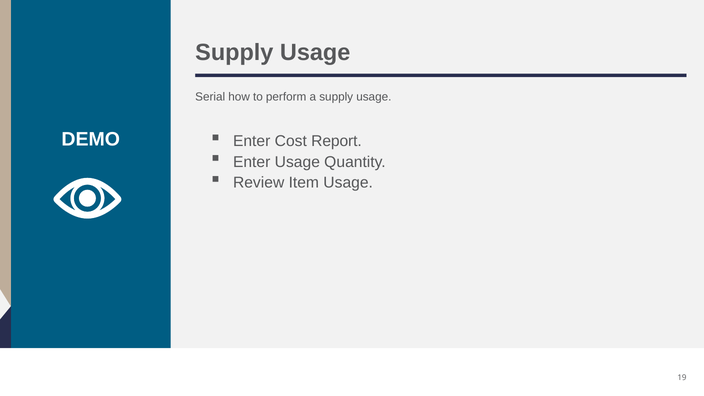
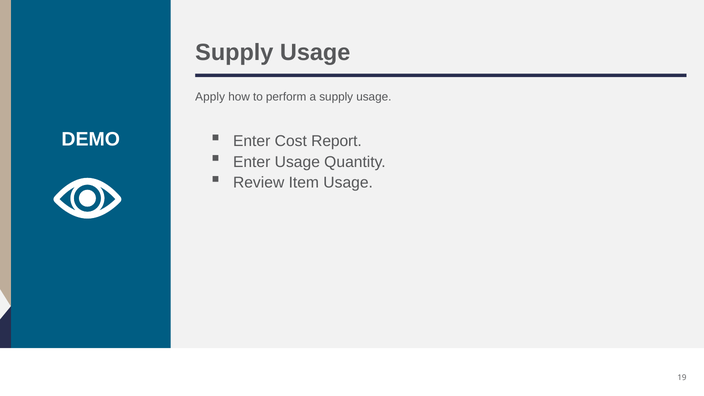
Serial: Serial -> Apply (210, 97)
